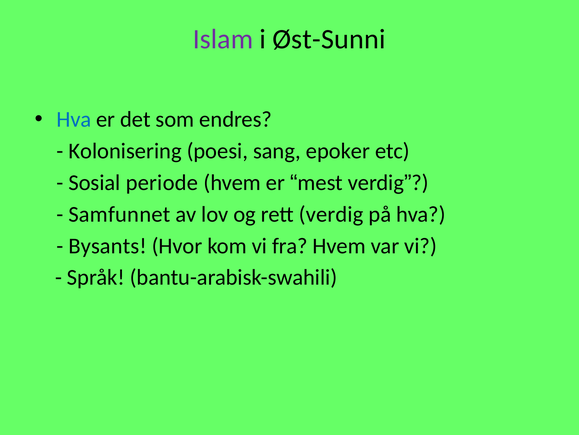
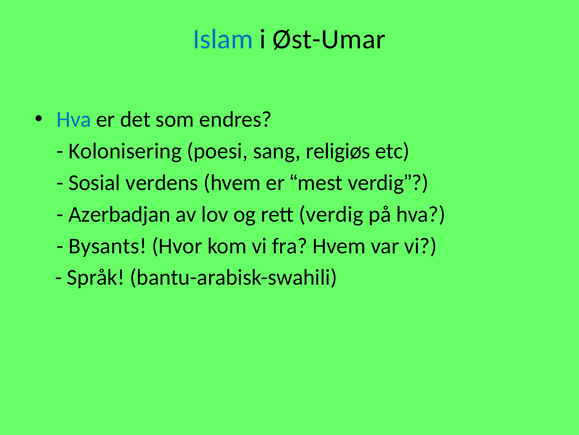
Islam colour: purple -> blue (223, 39)
Øst-Sunni: Øst-Sunni -> Øst-Umar (329, 39)
epoker: epoker -> religiøs (338, 151)
periode: periode -> verdens (162, 182)
Samfunnet: Samfunnet -> Azerbadjan (120, 214)
